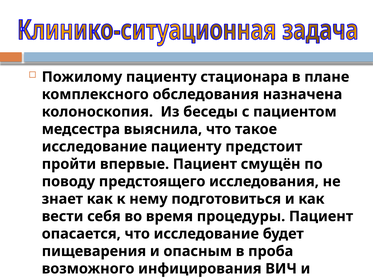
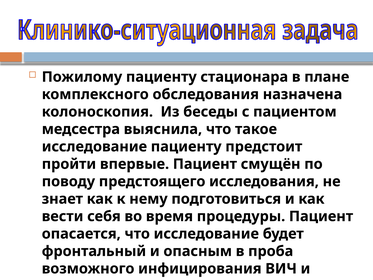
пищеварения: пищеварения -> фронтальный (94, 251)
